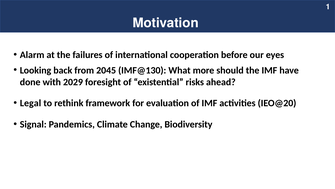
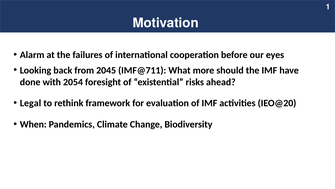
IMF@130: IMF@130 -> IMF@711 (142, 70)
2029: 2029 -> 2054 (73, 82)
Signal: Signal -> When (33, 124)
